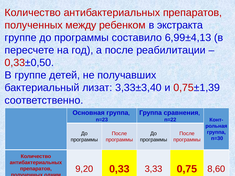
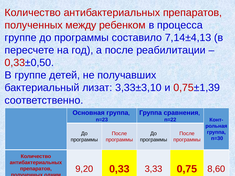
экстракта: экстракта -> процесса (180, 25)
6,99±4,13: 6,99±4,13 -> 7,14±4,13 (188, 38)
3,33±3,40: 3,33±3,40 -> 3,33±3,10 (138, 88)
